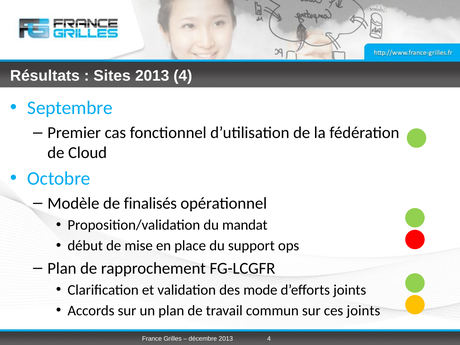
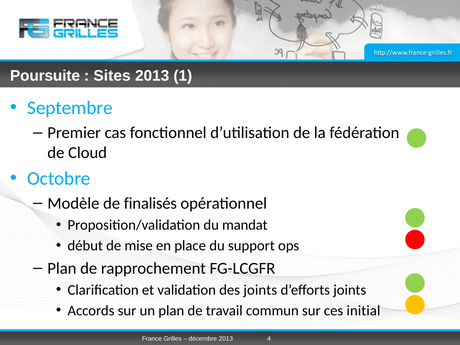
Résultats: Résultats -> Poursuite (45, 76)
4: 4 -> 1 (183, 76)
des mode: mode -> joints (260, 290)
ces joints: joints -> initial (363, 311)
